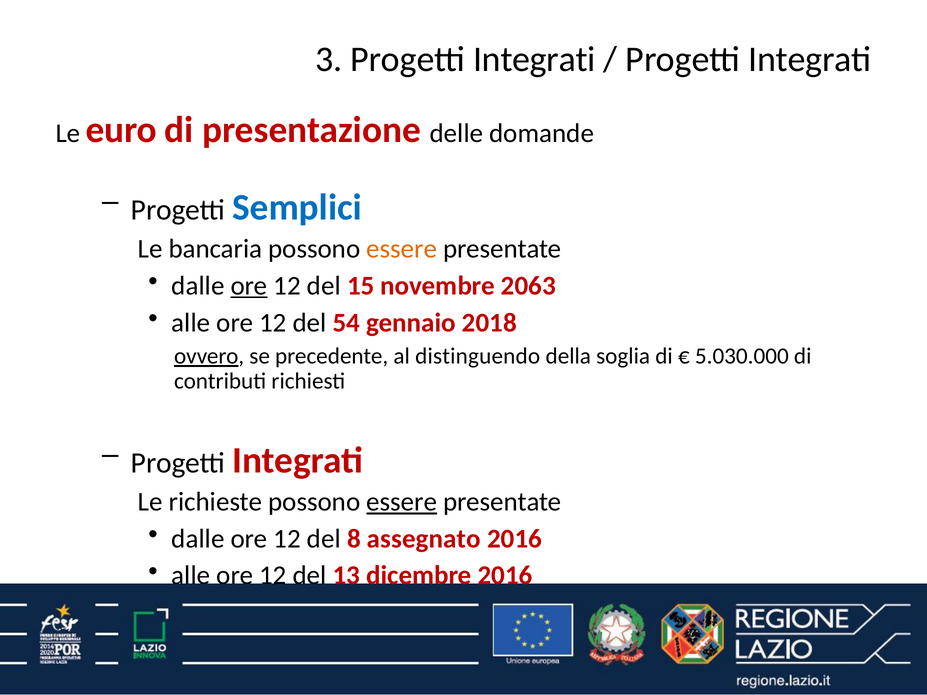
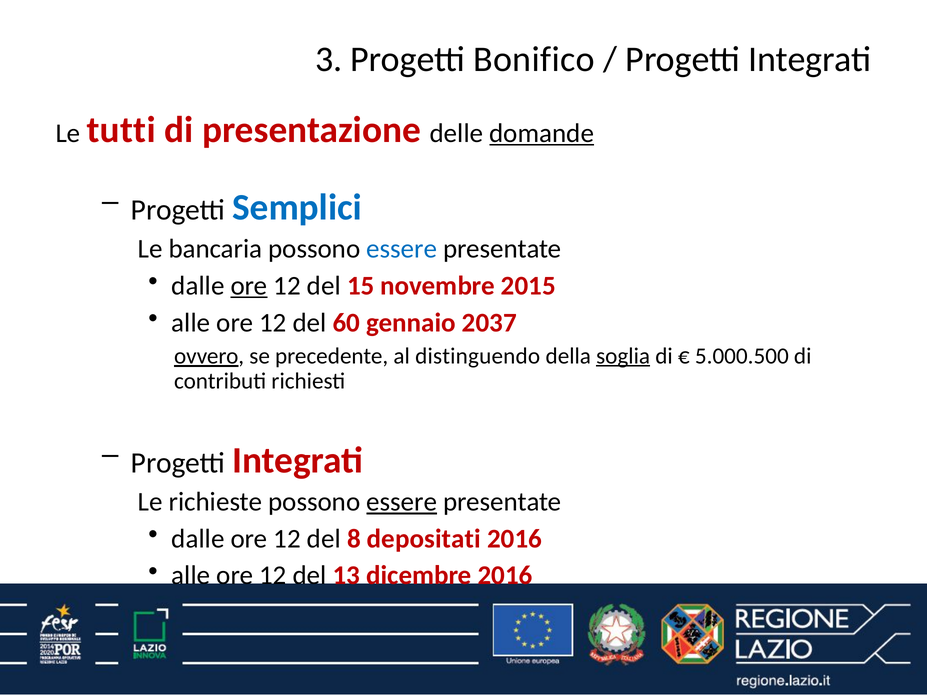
3 Progetti Integrati: Integrati -> Bonifico (534, 59)
euro: euro -> tutti (121, 130)
domande underline: none -> present (542, 133)
essere colour: orange -> blue (402, 249)
2063: 2063 -> 2015 (528, 286)
54: 54 -> 60 (346, 323)
2018: 2018 -> 2037 (489, 323)
soglia underline: none -> present (623, 356)
5.030.000: 5.030.000 -> 5.000.500 (742, 356)
assegnato: assegnato -> depositati (424, 539)
